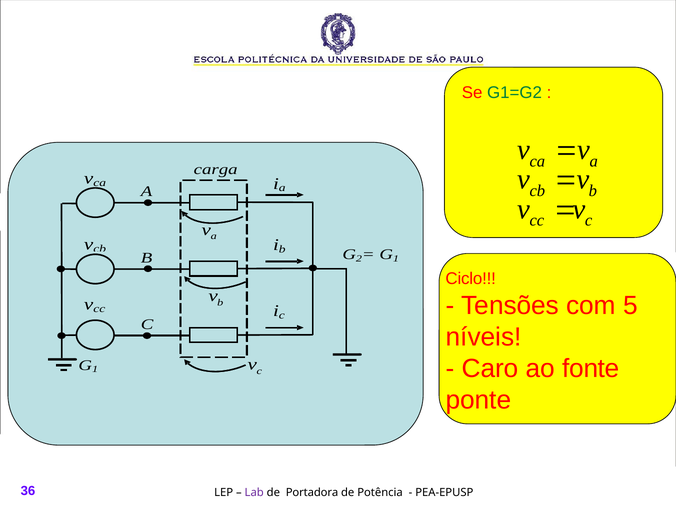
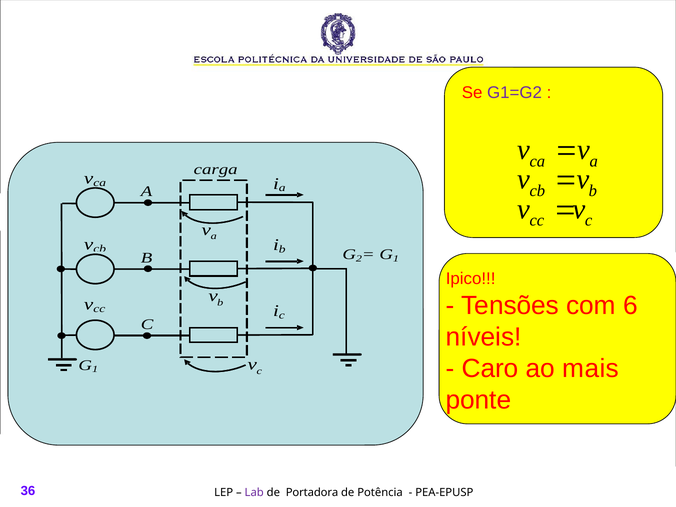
G1=G2 colour: green -> purple (515, 92)
Ciclo: Ciclo -> Ipico (471, 279)
5: 5 -> 6 (630, 305)
fonte: fonte -> mais (591, 368)
